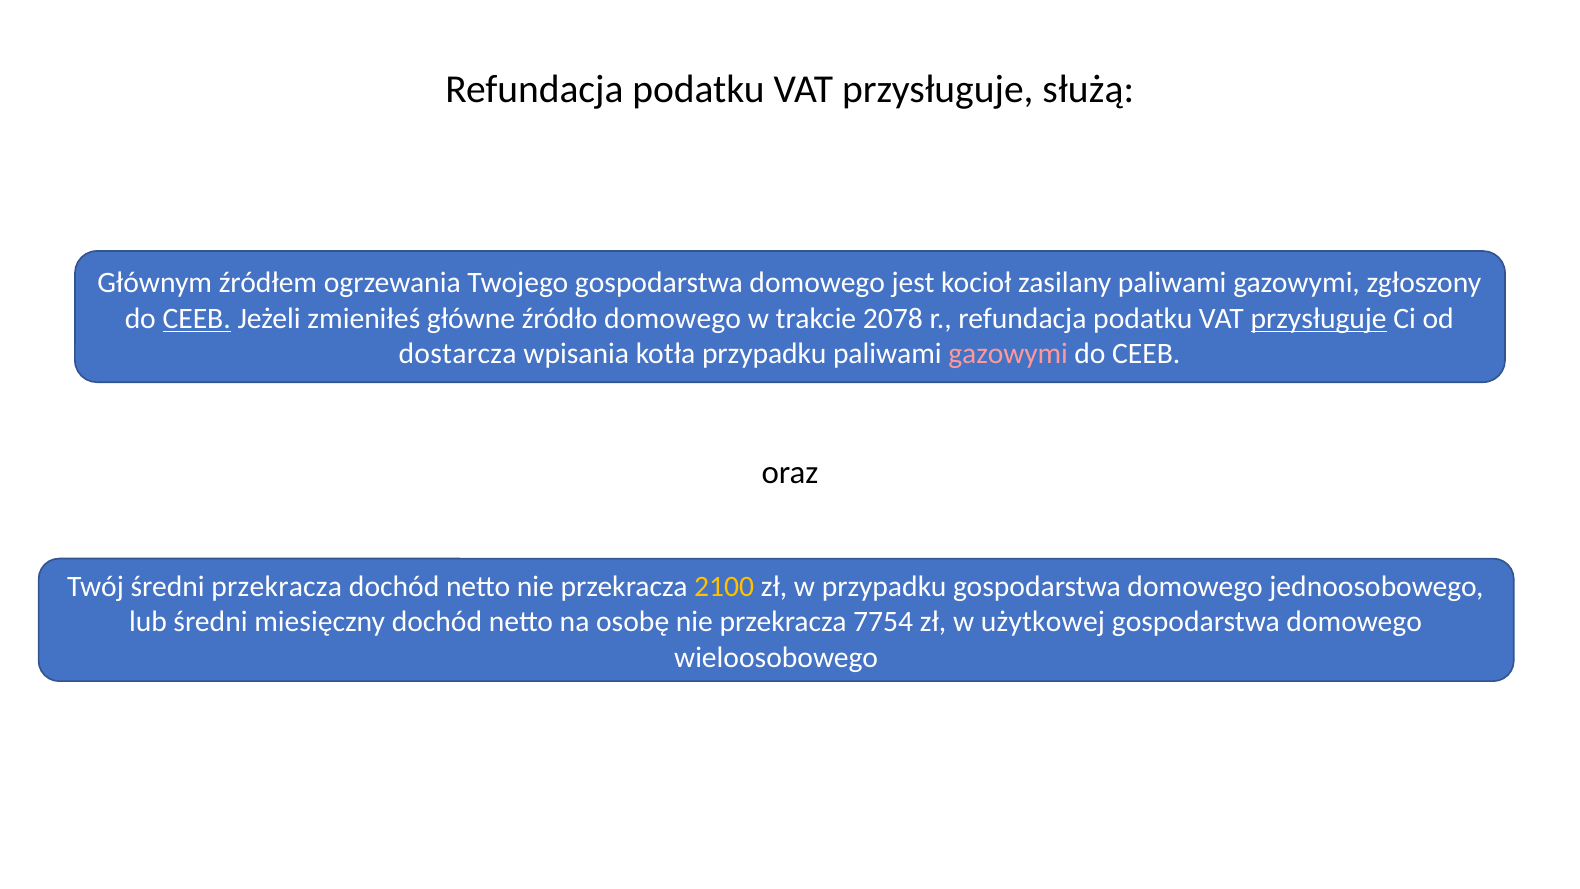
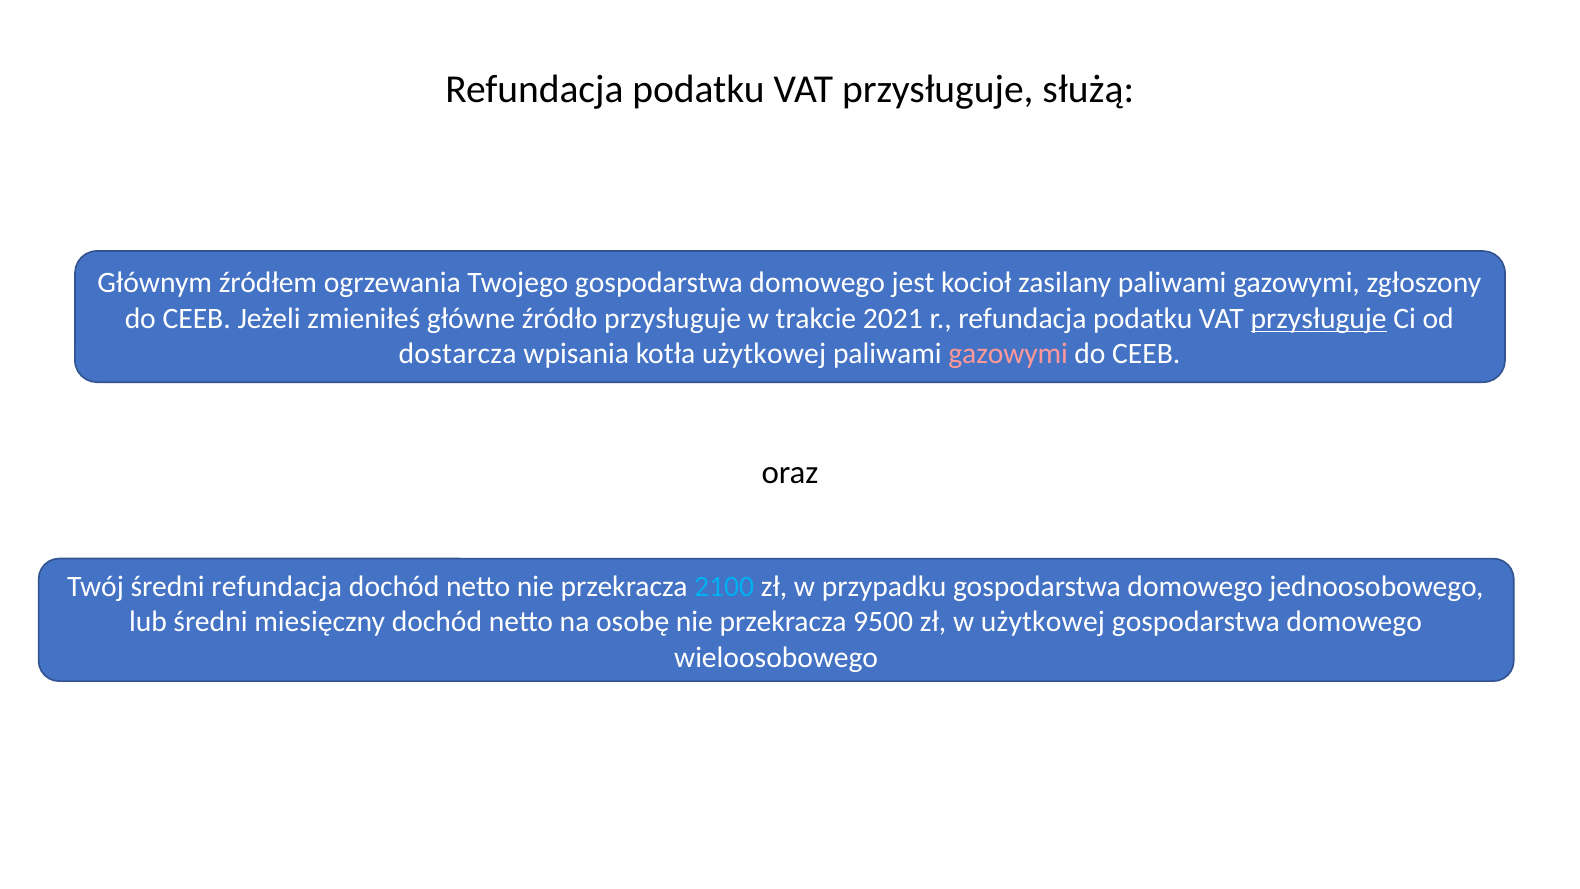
CEEB underline: present -> none (197, 319)
źródło domowego: domowego -> przysługuje (673, 319)
2078: 2078 -> 2021 (893, 319)
kotła przypadku: przypadku -> użytkowej (764, 354)
średni przekracza: przekracza -> refundacja (277, 586)
2100 colour: yellow -> light blue (724, 586)
7754: 7754 -> 9500 (883, 622)
